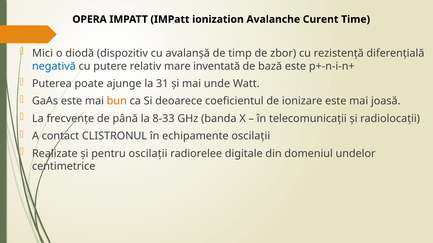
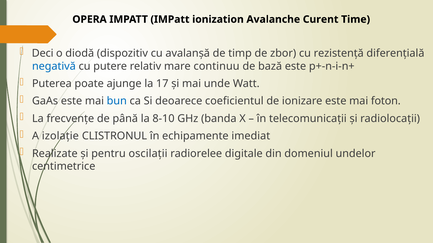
Mici: Mici -> Deci (43, 53)
inventată: inventată -> continuu (217, 66)
31: 31 -> 17 (162, 84)
bun colour: orange -> blue (117, 101)
joasă: joasă -> foton (386, 101)
8-33: 8-33 -> 8-10 (164, 119)
contact: contact -> izolație (60, 136)
echipamente oscilații: oscilații -> imediat (251, 136)
